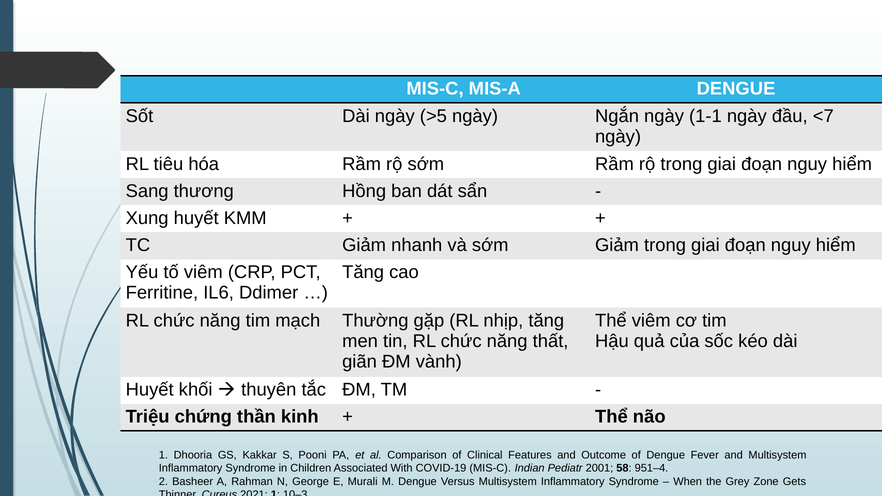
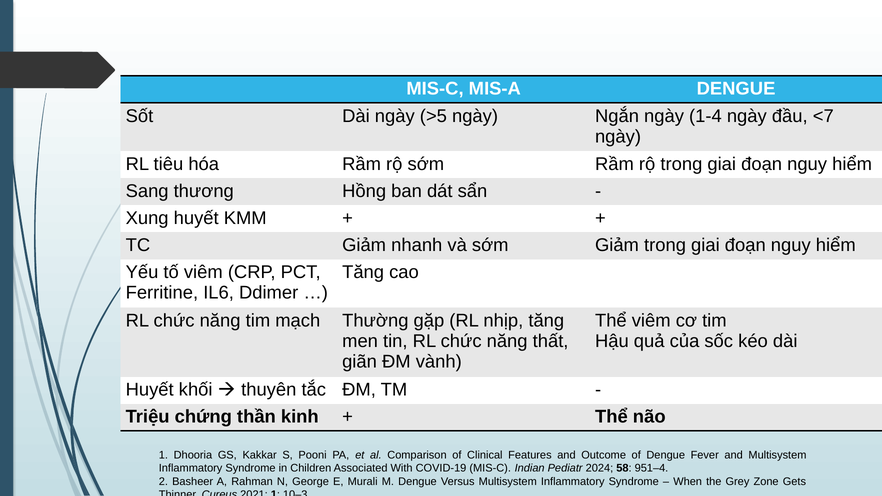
1-1: 1-1 -> 1-4 (705, 116)
2001: 2001 -> 2024 (599, 468)
